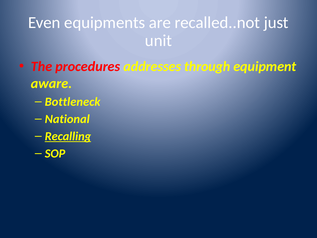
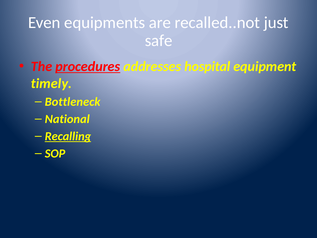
unit: unit -> safe (159, 41)
procedures underline: none -> present (88, 67)
through: through -> hospital (207, 67)
aware: aware -> timely (51, 83)
